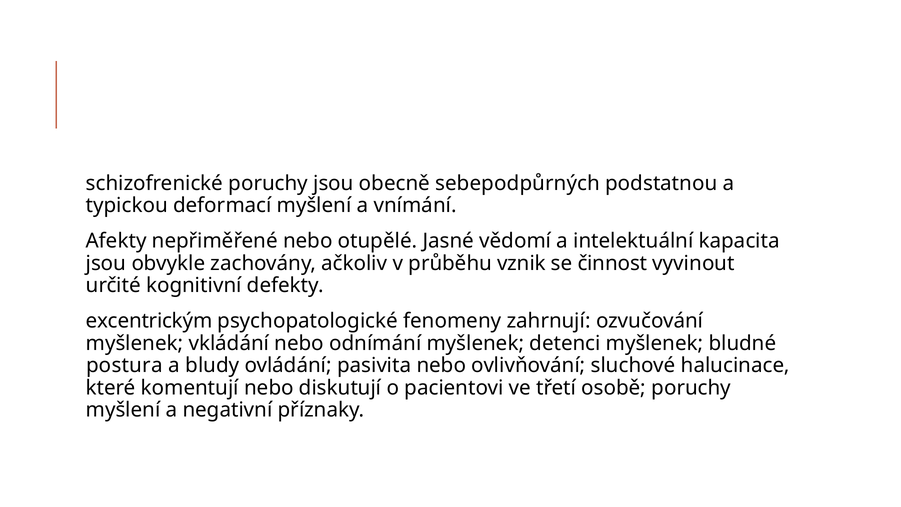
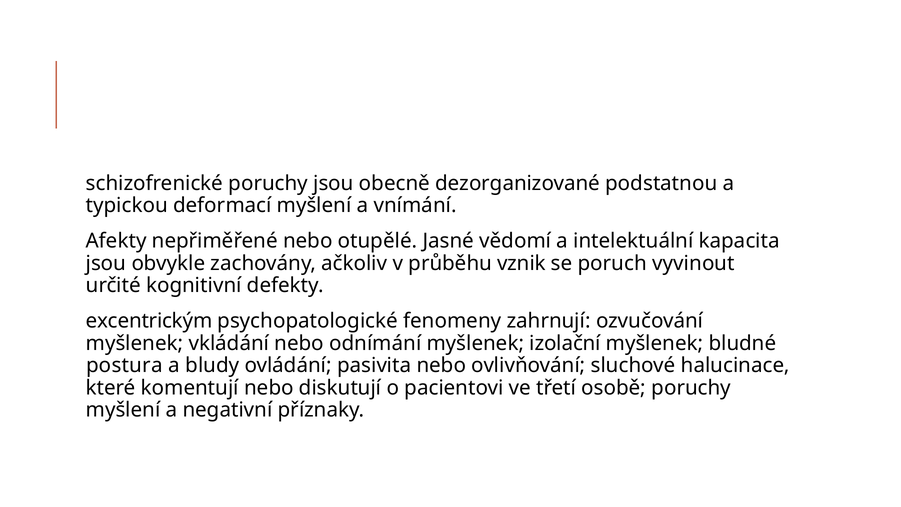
sebepodpůrných: sebepodpůrných -> dezorganizované (518, 183)
činnost: činnost -> poruch (612, 263)
detenci: detenci -> izolační (565, 343)
